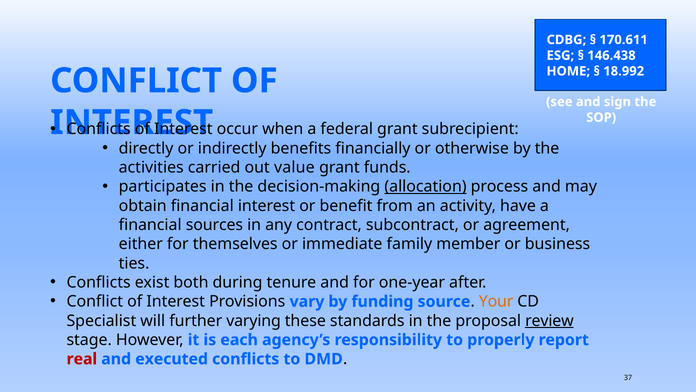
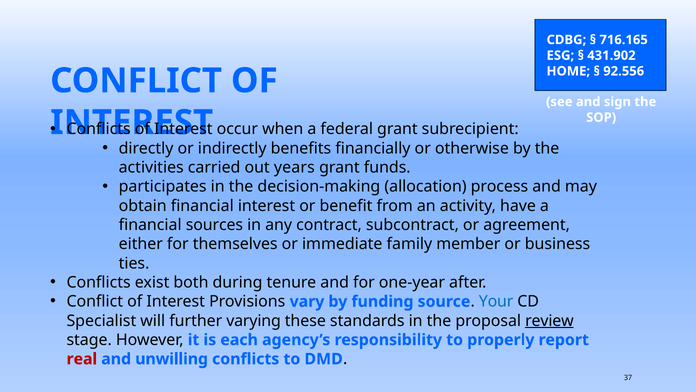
170.611: 170.611 -> 716.165 (624, 40)
146.438: 146.438 -> 431.902 (611, 55)
18.992: 18.992 -> 92.556 (624, 71)
value: value -> years (294, 167)
allocation underline: present -> none (426, 186)
Your colour: orange -> blue (496, 301)
executed: executed -> unwilling (172, 359)
